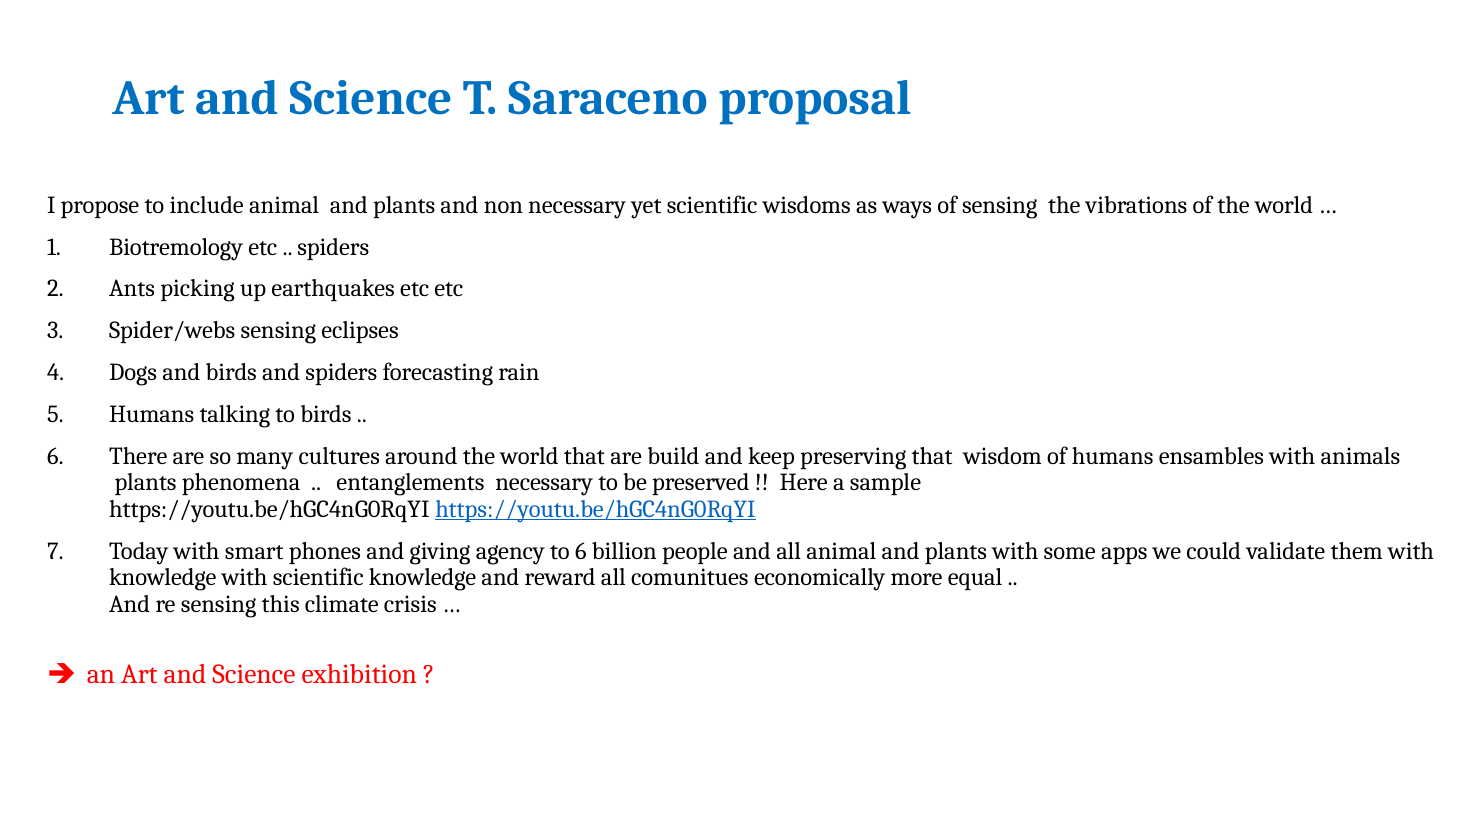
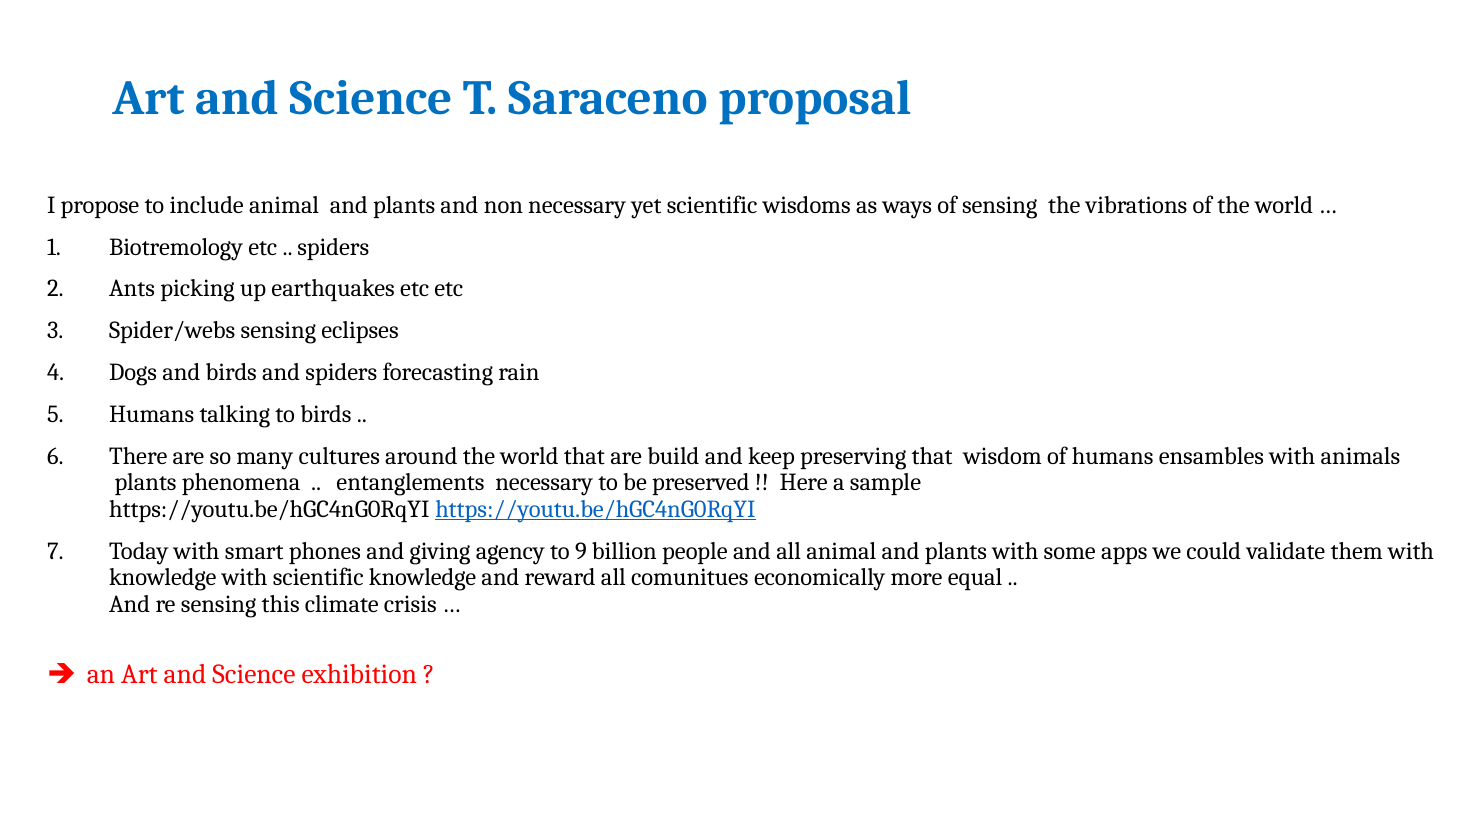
to 6: 6 -> 9 (581, 551)
